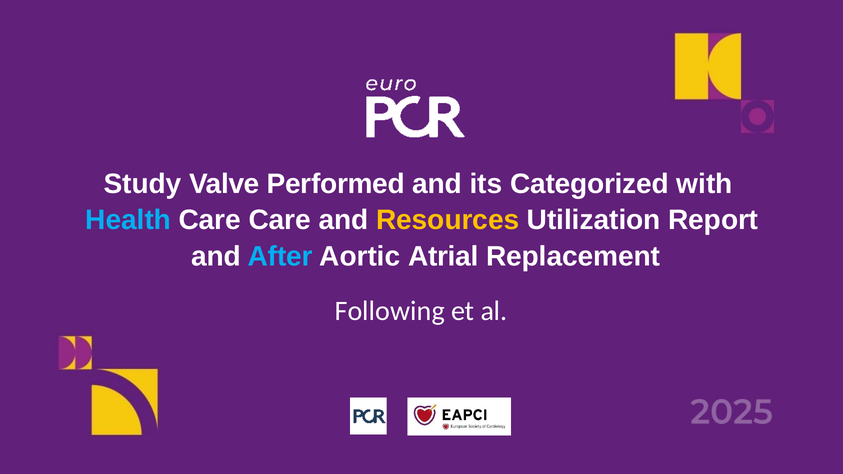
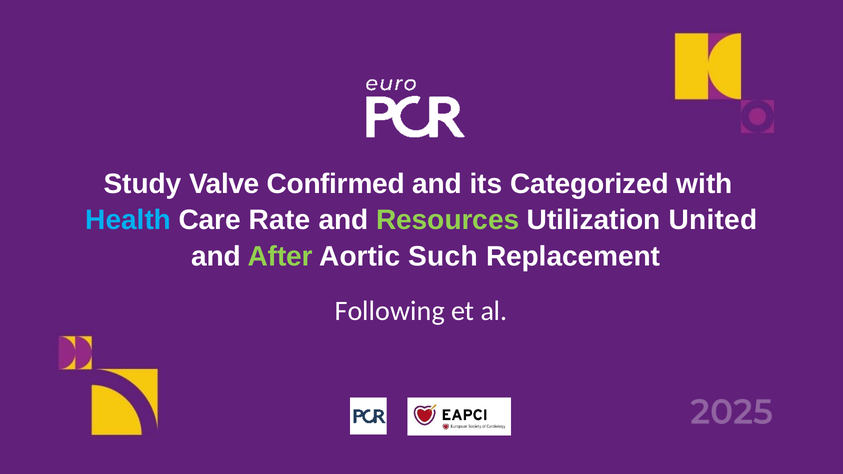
Performed: Performed -> Confirmed (336, 184)
Care Care: Care -> Rate (280, 220)
Resources colour: yellow -> light green (448, 220)
Report: Report -> United (713, 220)
After colour: light blue -> light green (280, 256)
Atrial: Atrial -> Such (443, 256)
